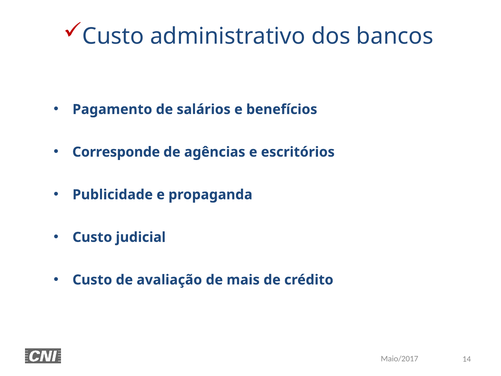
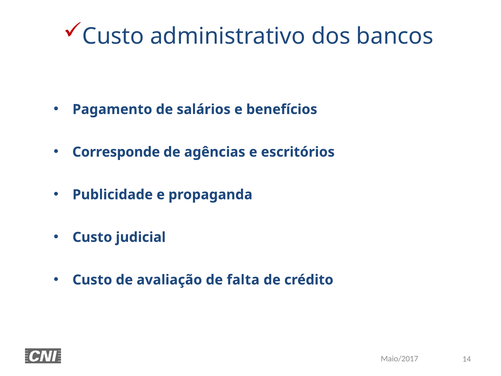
mais: mais -> falta (243, 280)
